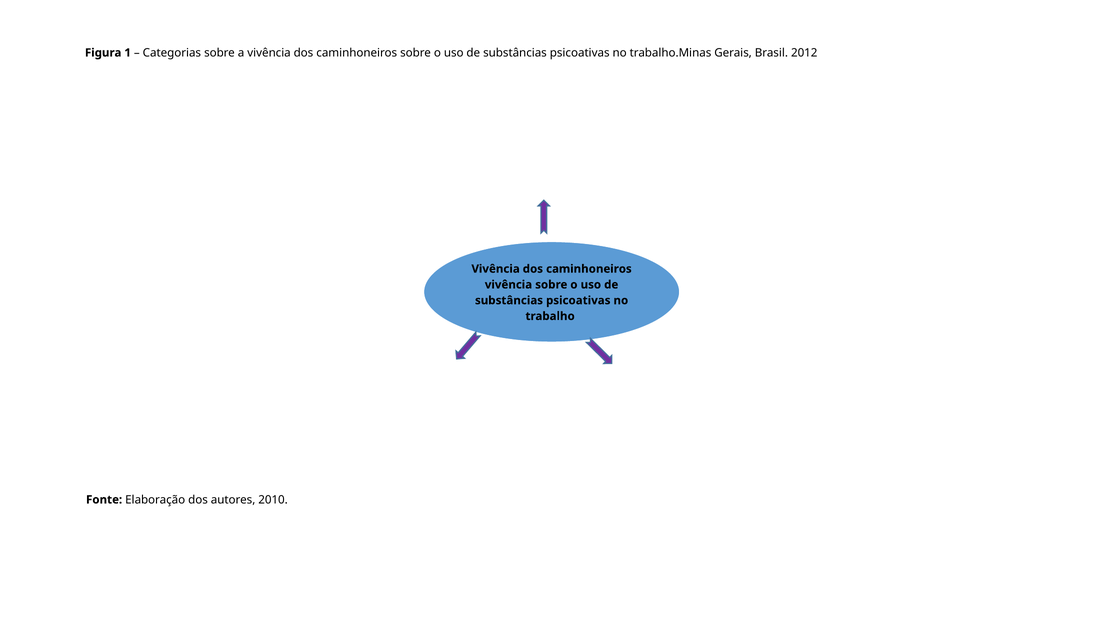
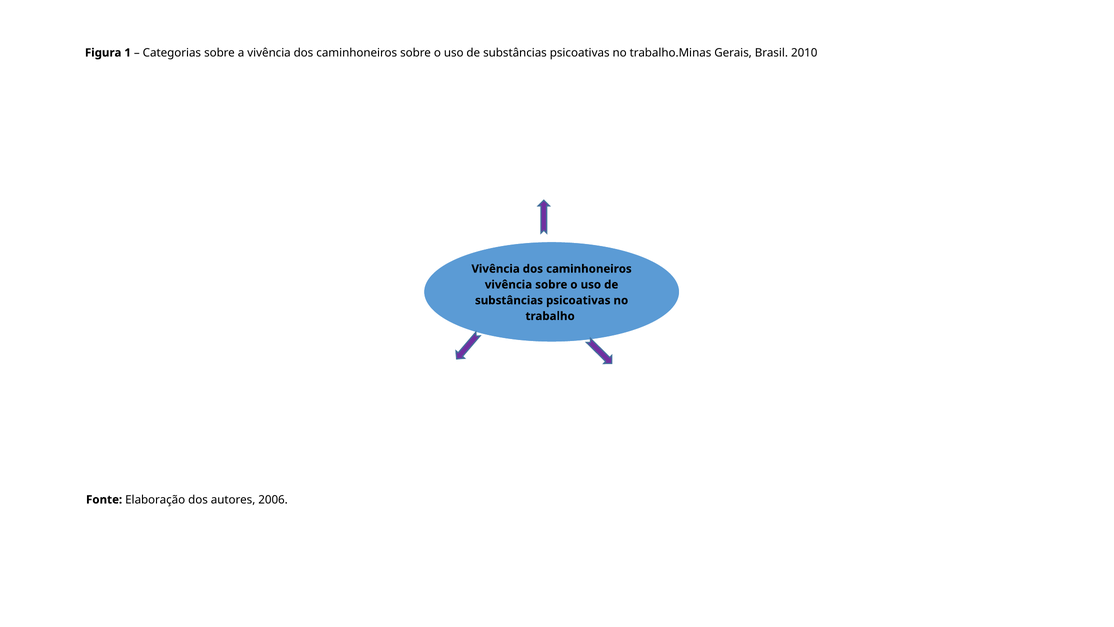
2012: 2012 -> 2010 (804, 53)
2010: 2010 -> 2006 (273, 499)
